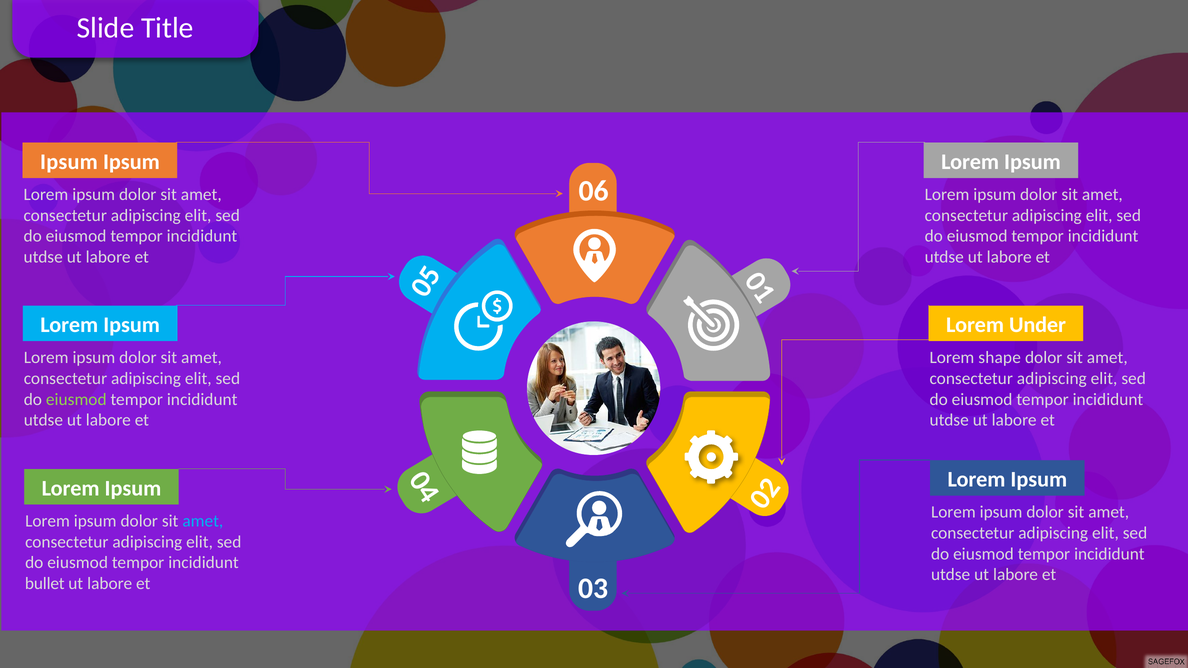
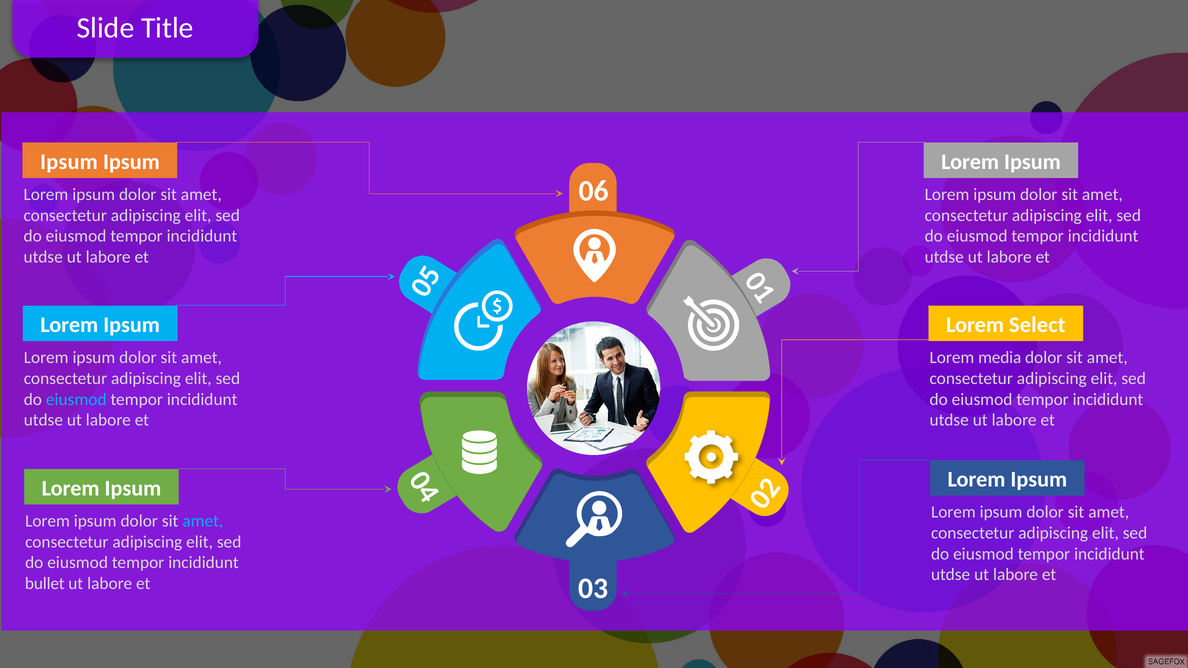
Under: Under -> Select (1037, 325)
shape: shape -> media (1000, 358)
eiusmod colour: light green -> light blue (76, 399)
